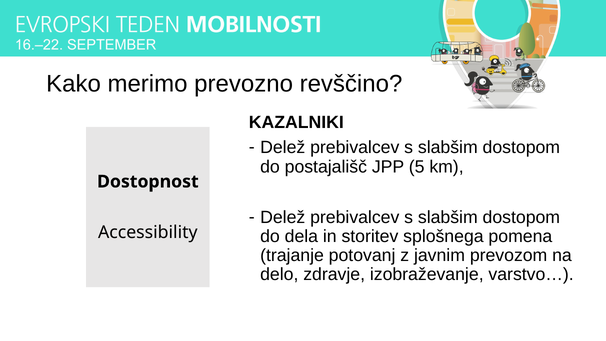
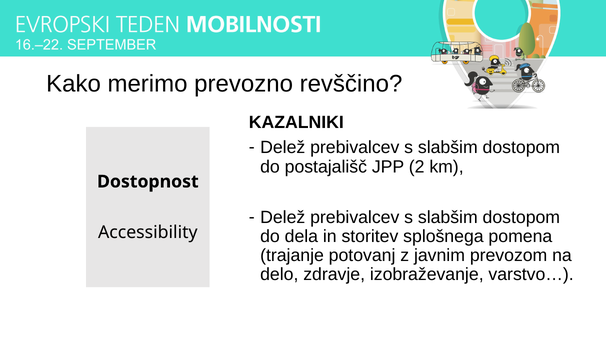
5: 5 -> 2 (417, 167)
